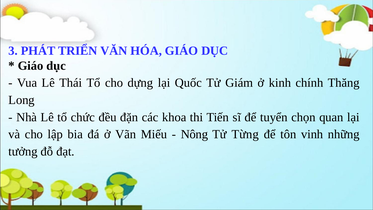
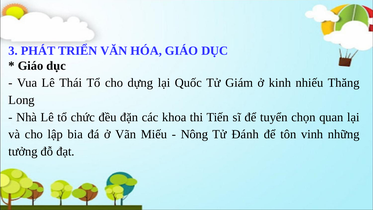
chính: chính -> nhiếu (310, 83)
Từng: Từng -> Đánh (245, 134)
